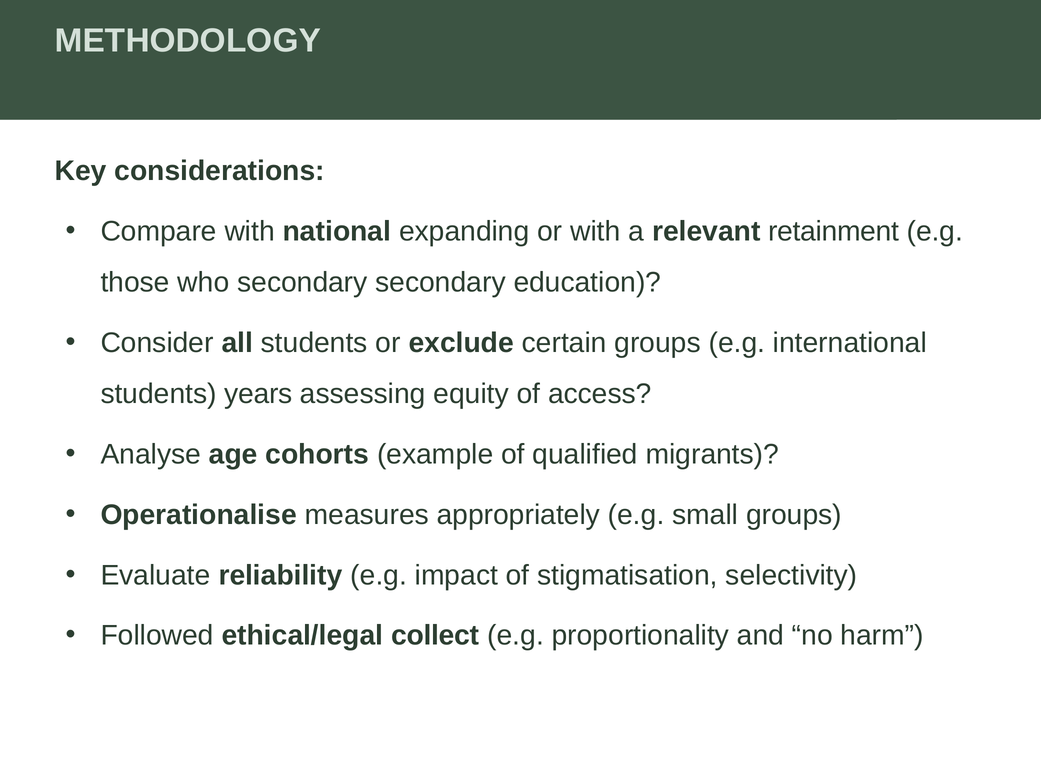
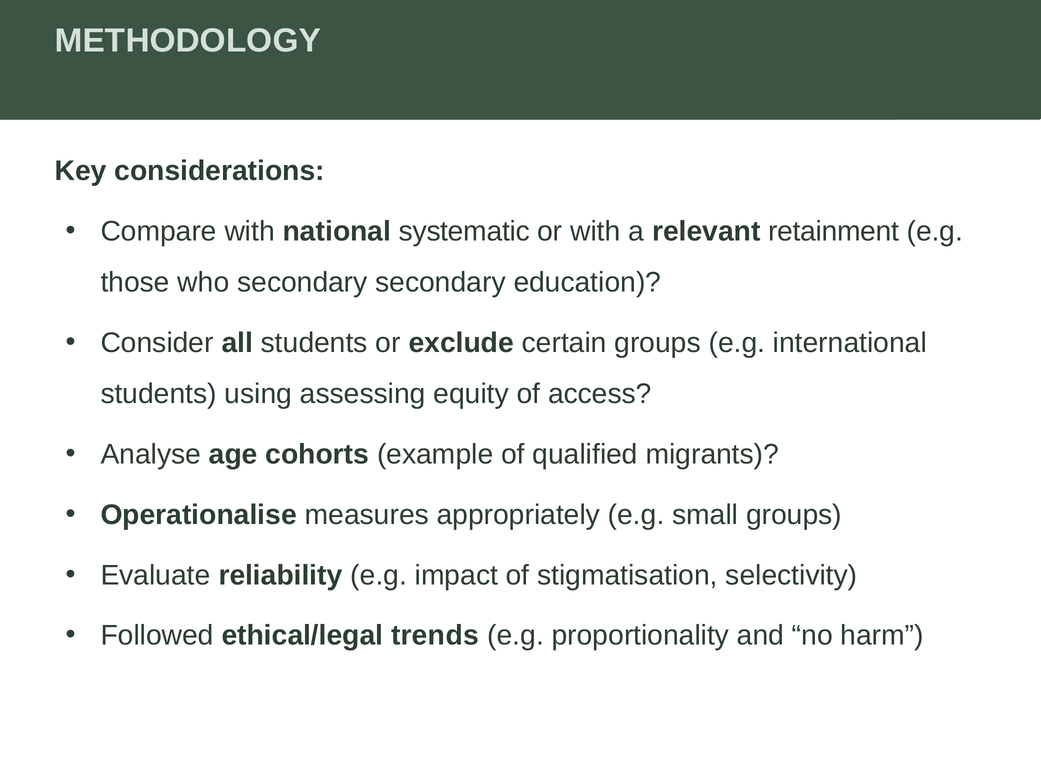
expanding: expanding -> systematic (464, 232)
years: years -> using (258, 394)
collect: collect -> trends (435, 636)
